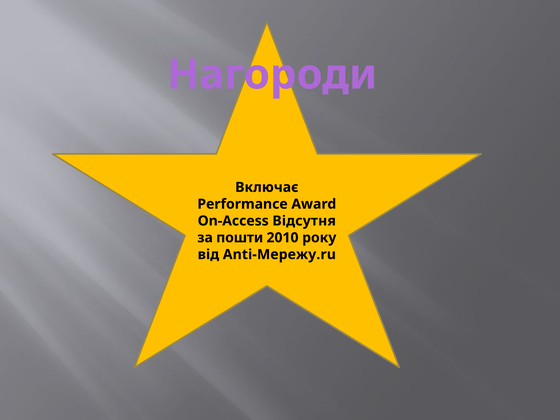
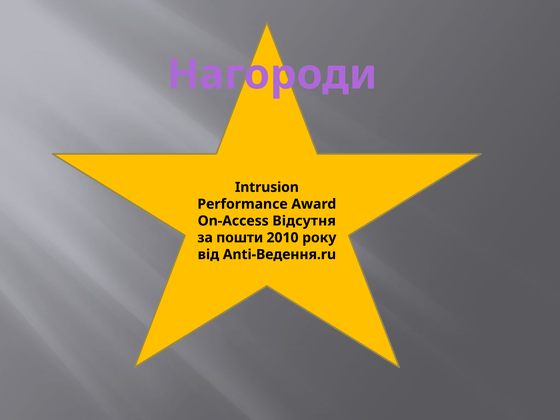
Включає: Включає -> Intrusion (267, 187)
Anti-Мережу.ru: Anti-Мережу.ru -> Anti-Ведення.ru (279, 254)
